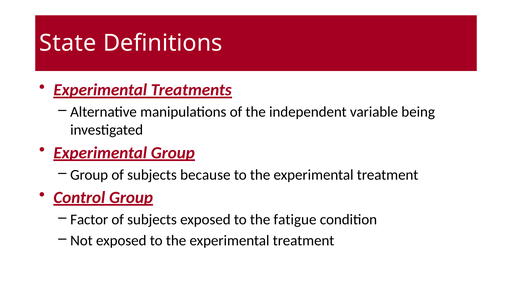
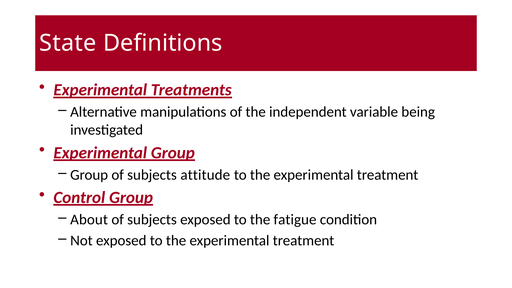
because: because -> attitude (205, 175)
Factor: Factor -> About (89, 220)
